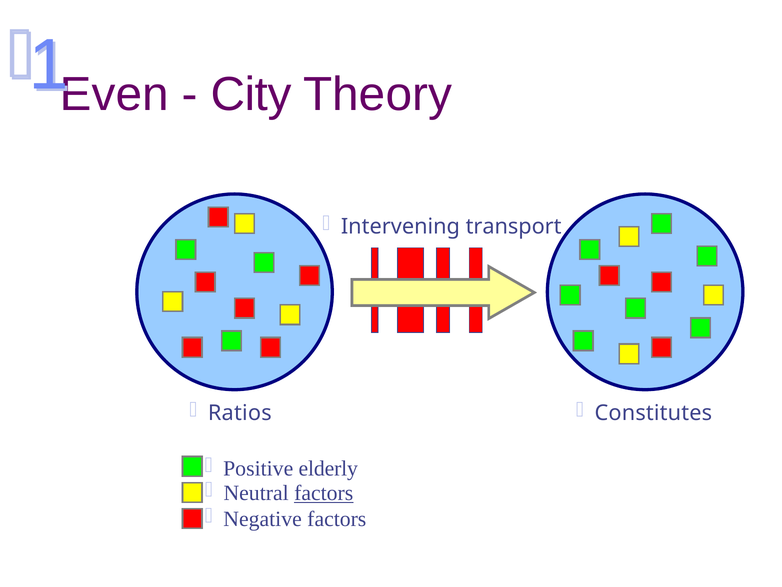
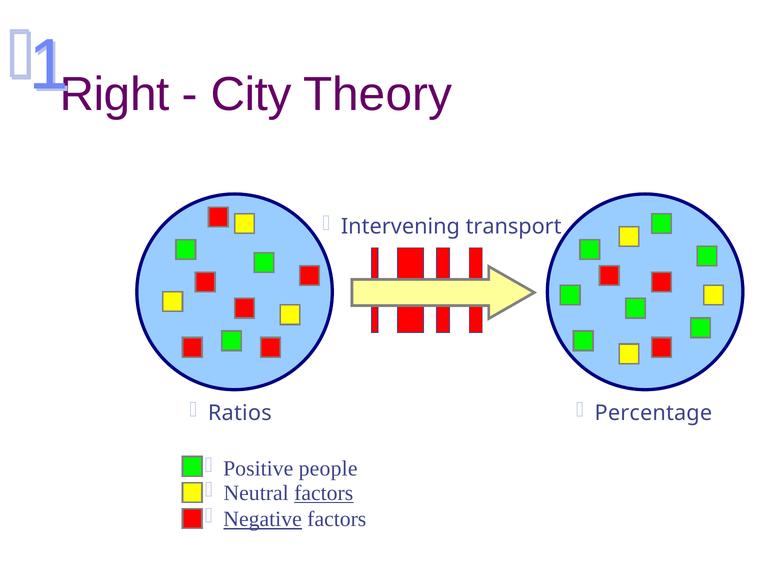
Even: Even -> Right (115, 95)
Constitutes: Constitutes -> Percentage (653, 413)
elderly: elderly -> people (328, 468)
Negative underline: none -> present (263, 519)
